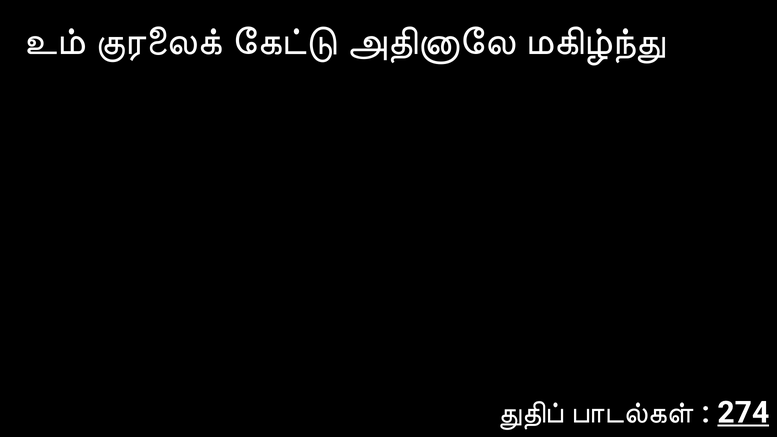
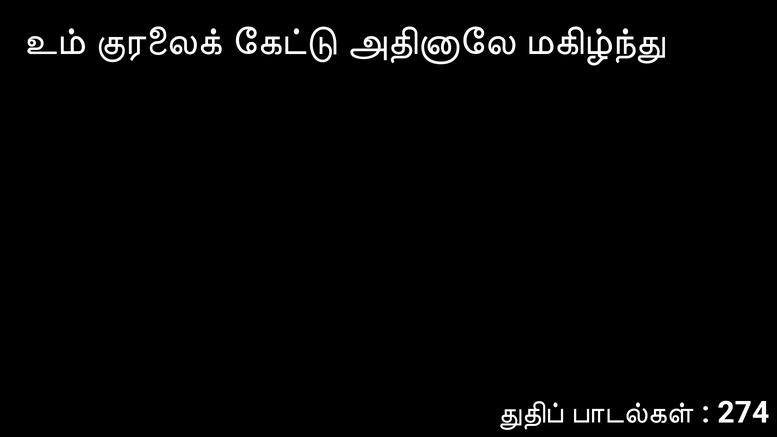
274 underline: present -> none (743, 413)
